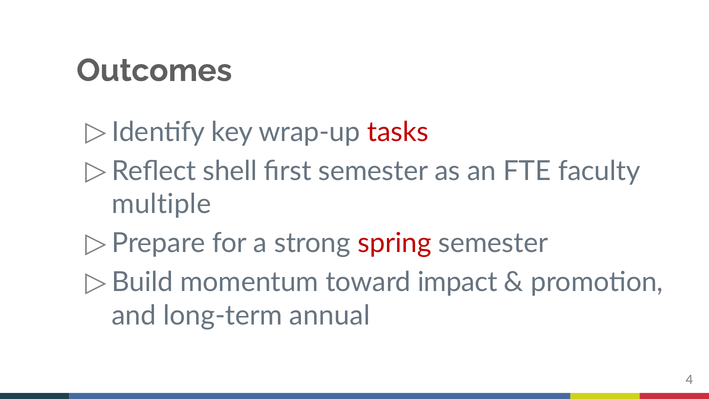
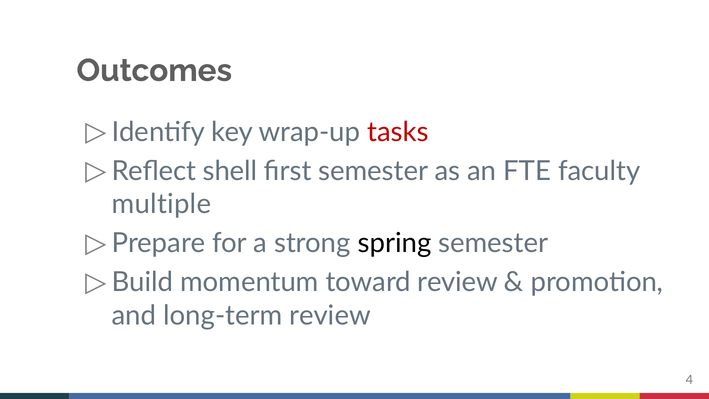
spring colour: red -> black (395, 243)
toward impact: impact -> review (458, 282)
long-term annual: annual -> review (330, 315)
